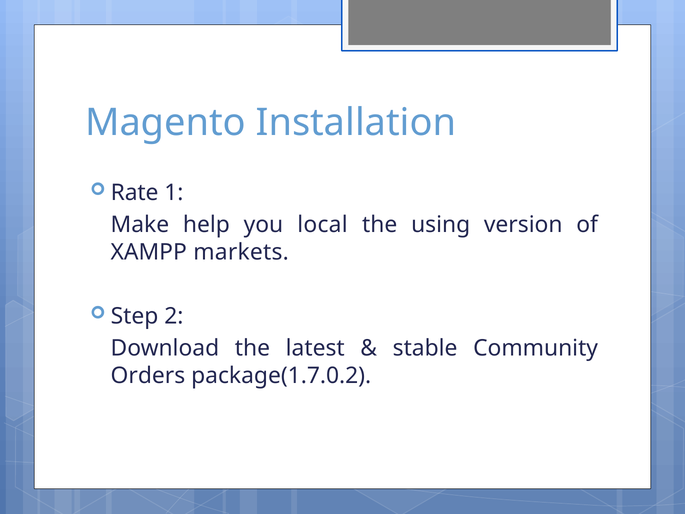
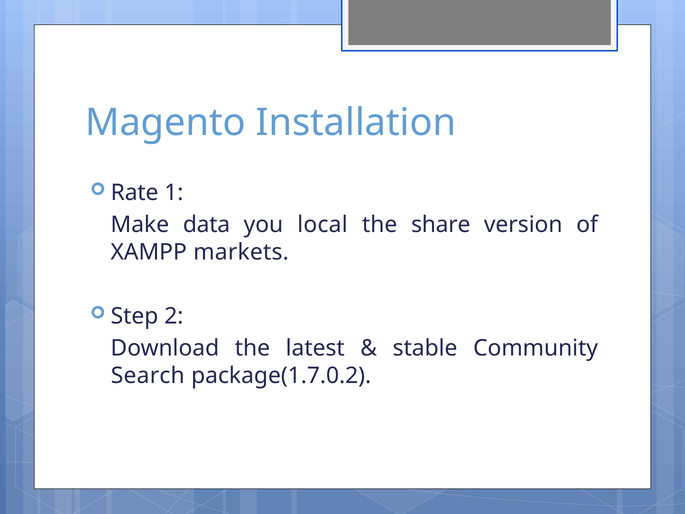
help: help -> data (207, 225)
using: using -> share (441, 225)
Orders: Orders -> Search (148, 375)
